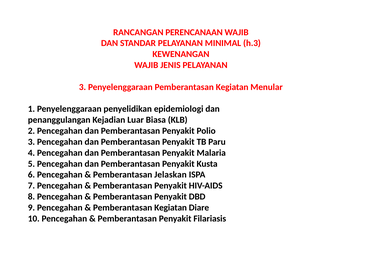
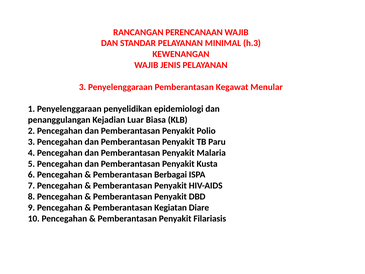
Penyelenggaraan Pemberantasan Kegiatan: Kegiatan -> Kegawat (232, 87)
Jelaskan: Jelaskan -> Berbagai (171, 175)
